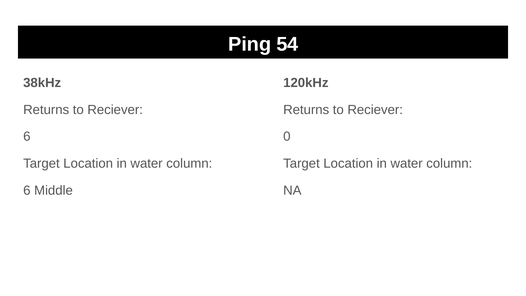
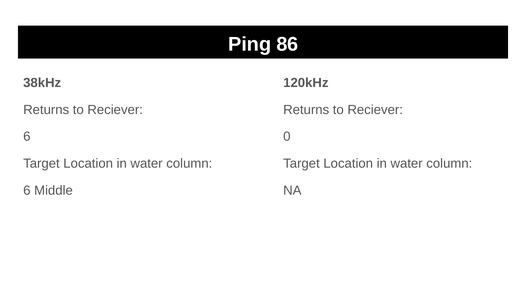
54: 54 -> 86 (287, 44)
